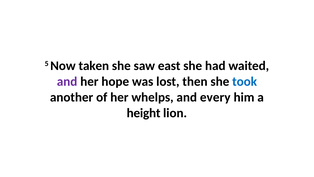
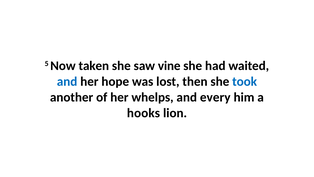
east: east -> vine (169, 66)
and colour: purple -> blue (67, 81)
height: height -> hooks (143, 113)
